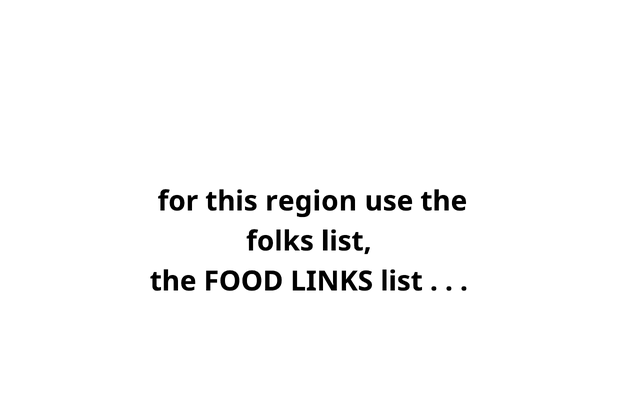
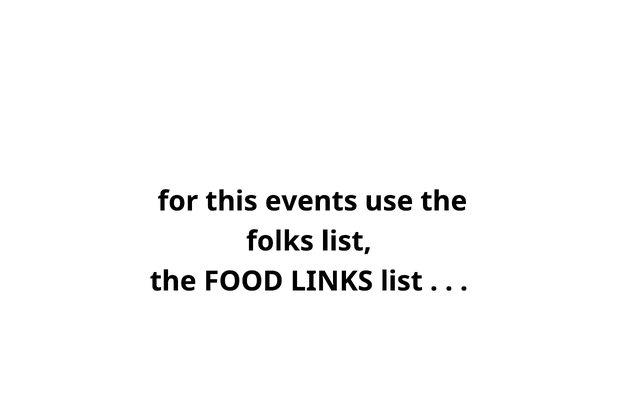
region: region -> events (311, 201)
